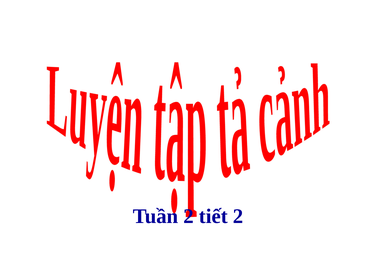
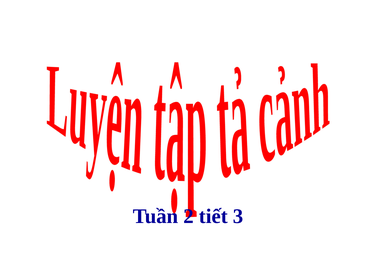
tiết 2: 2 -> 3 (238, 217)
